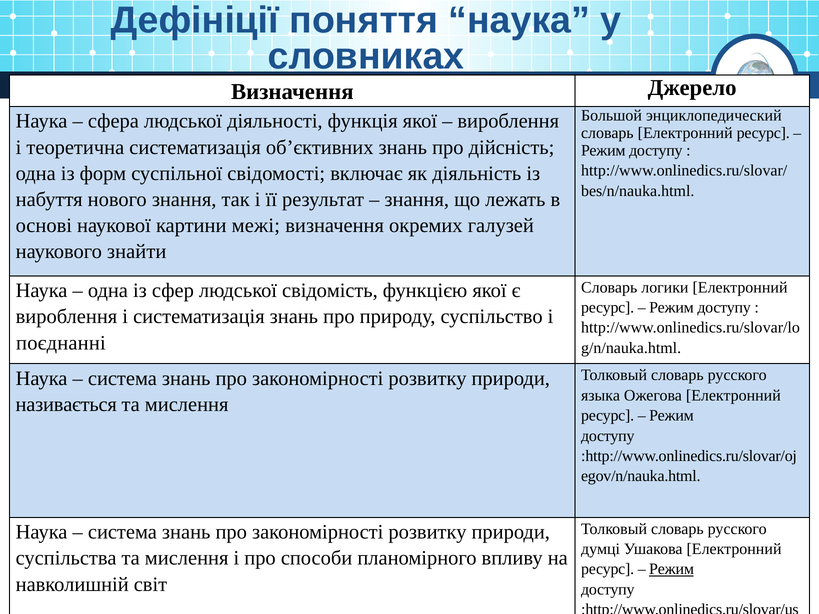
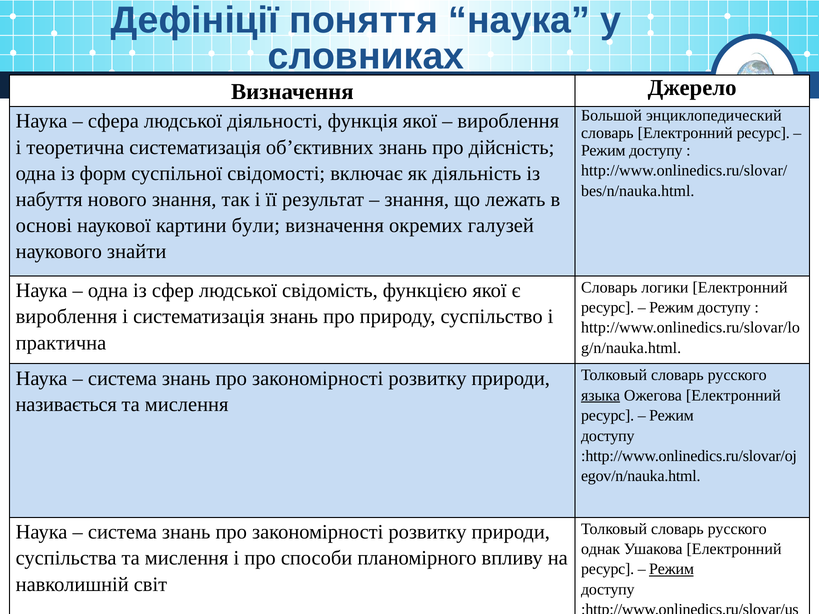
межі: межі -> були (256, 225)
поєднанні: поєднанні -> практична (61, 343)
языка underline: none -> present (601, 396)
думці: думці -> однак (601, 549)
